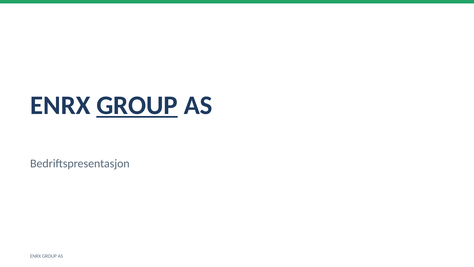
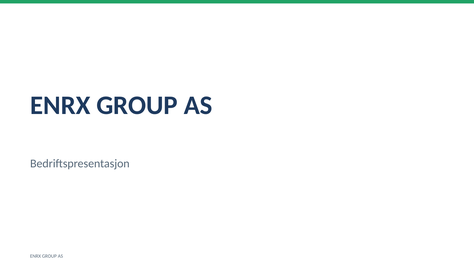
GROUP underline: present -> none (137, 105)
